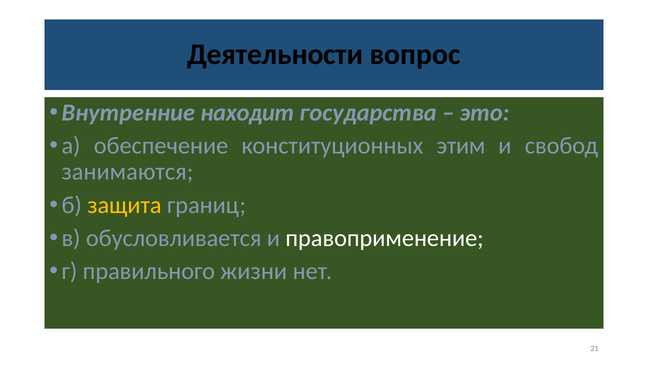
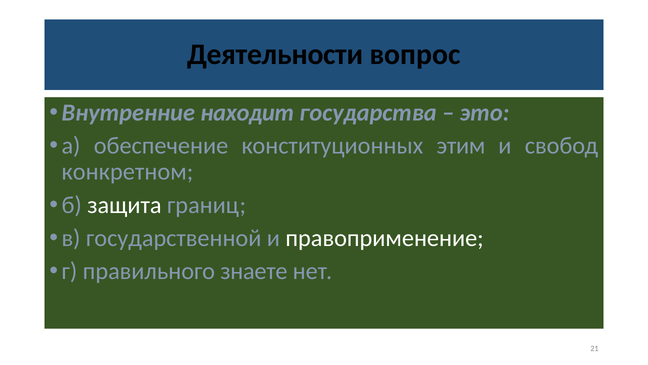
занимаются: занимаются -> конкретном (127, 172)
защита colour: yellow -> white (124, 205)
обусловливается: обусловливается -> государственной (174, 238)
жизни: жизни -> знаете (254, 271)
